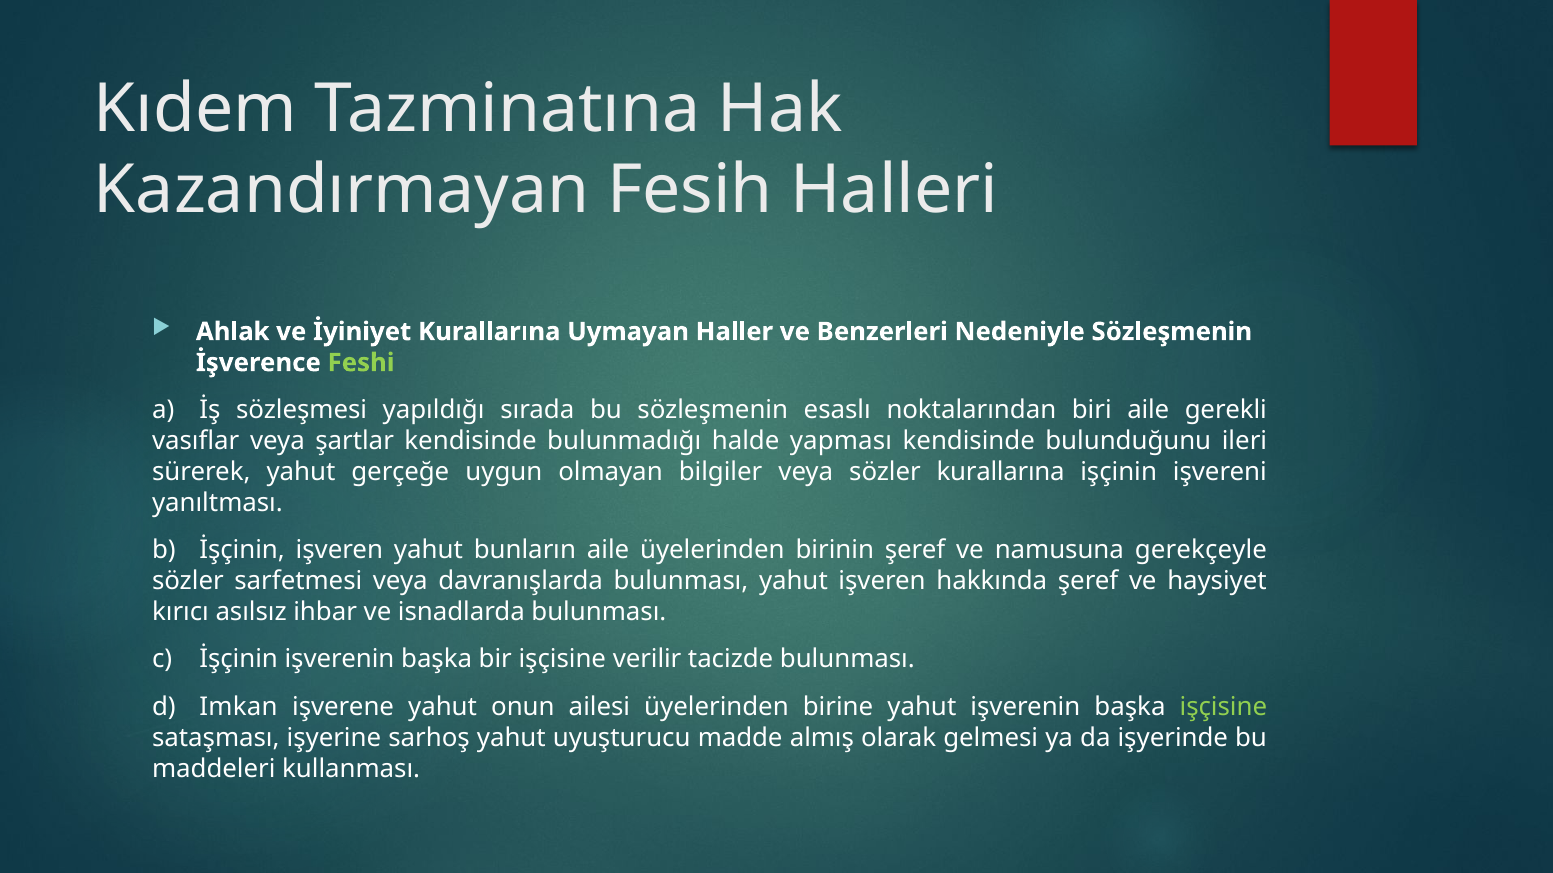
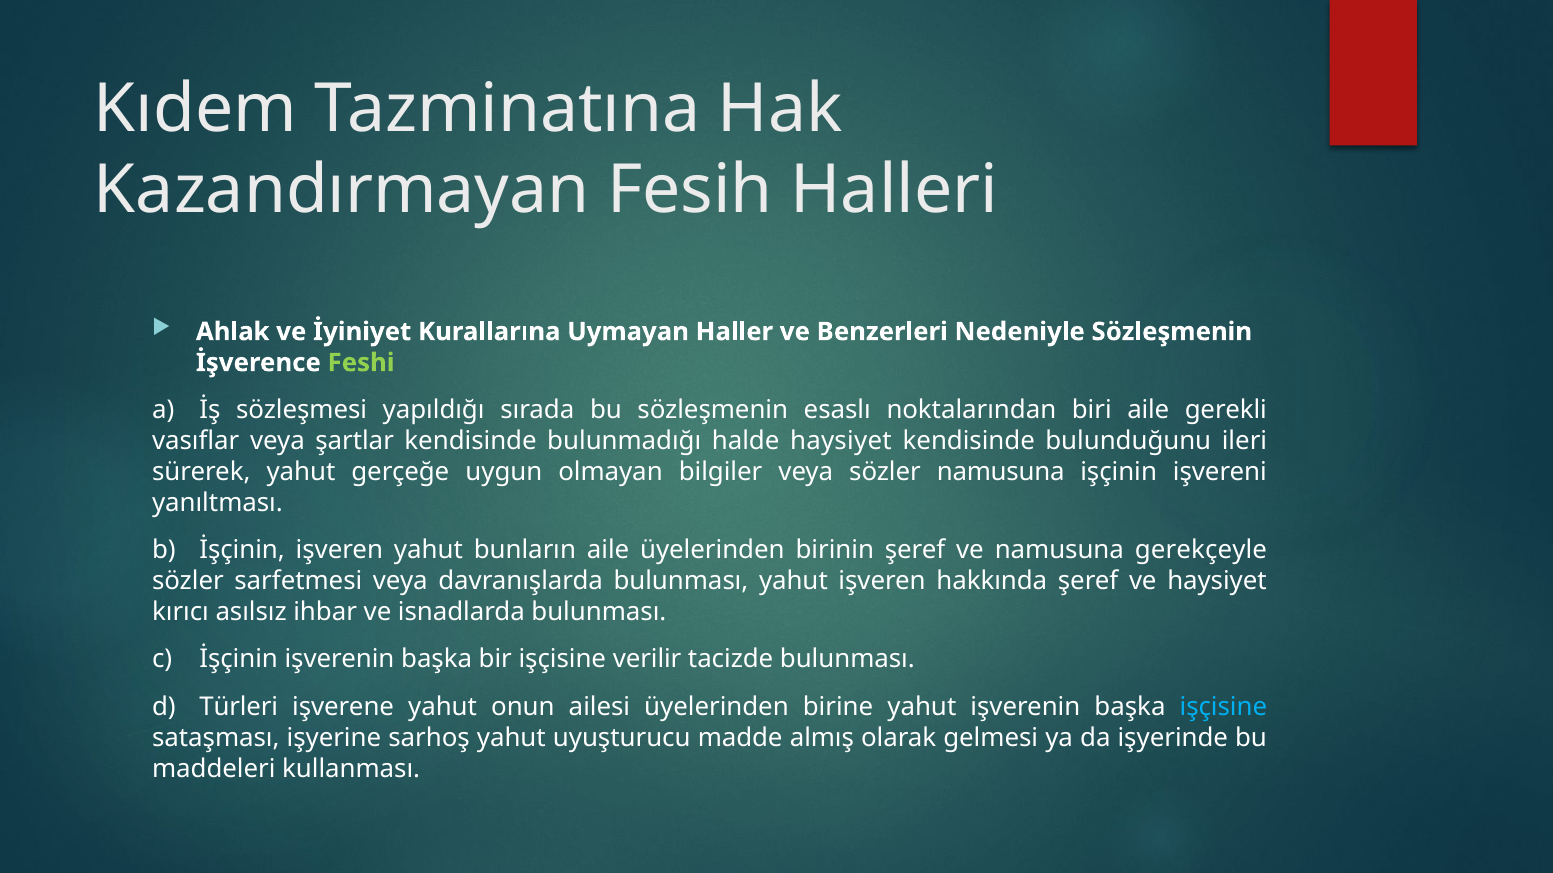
halde yapması: yapması -> haysiyet (841, 441)
sözler kurallarına: kurallarına -> namusuna (1001, 472)
Imkan: Imkan -> Türleri (239, 707)
işçisine colour: light green -> light blue (1223, 707)
